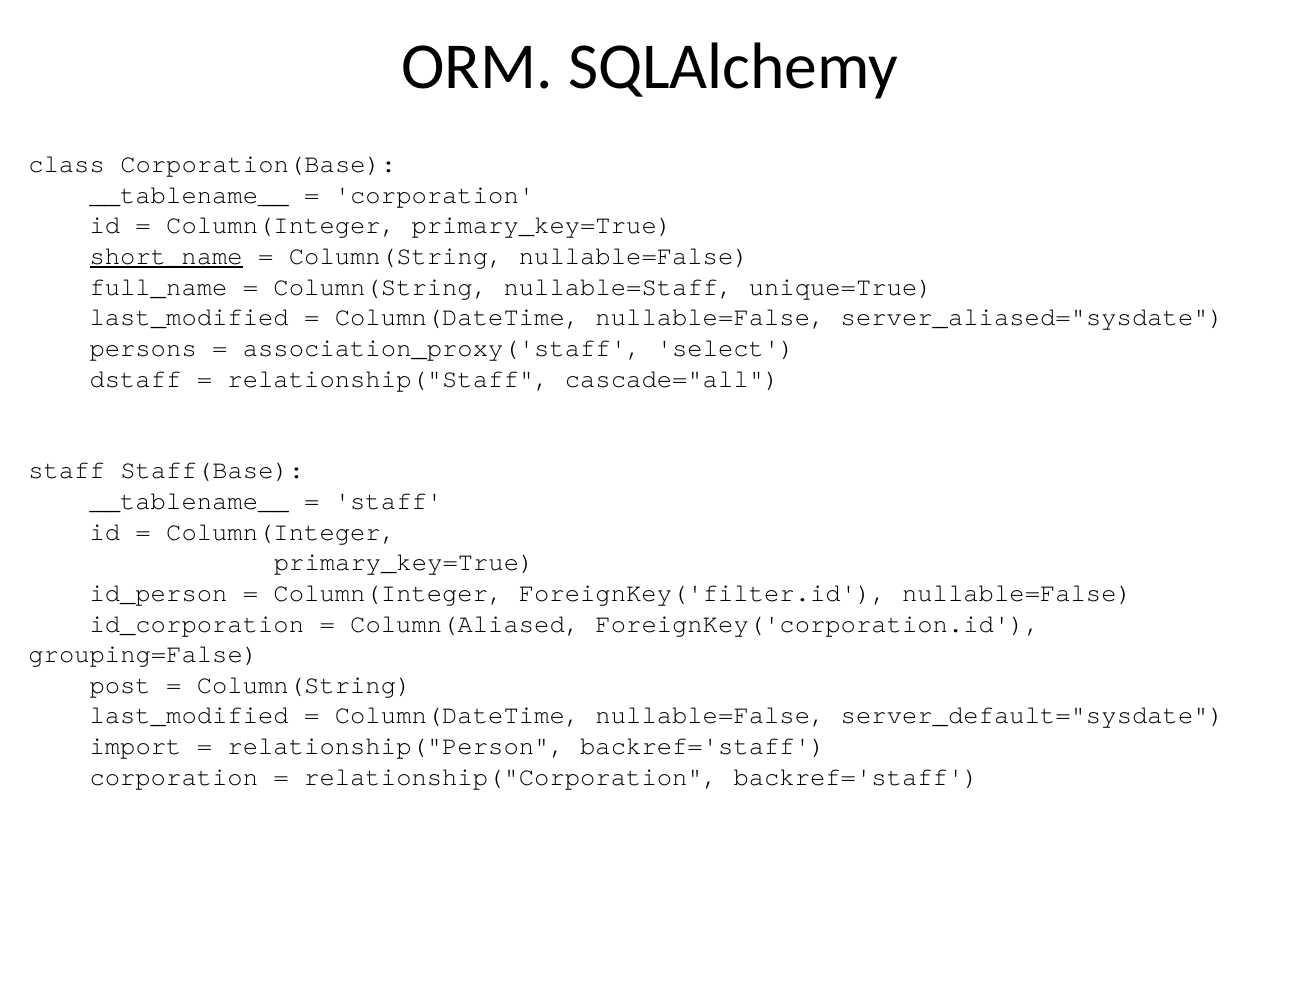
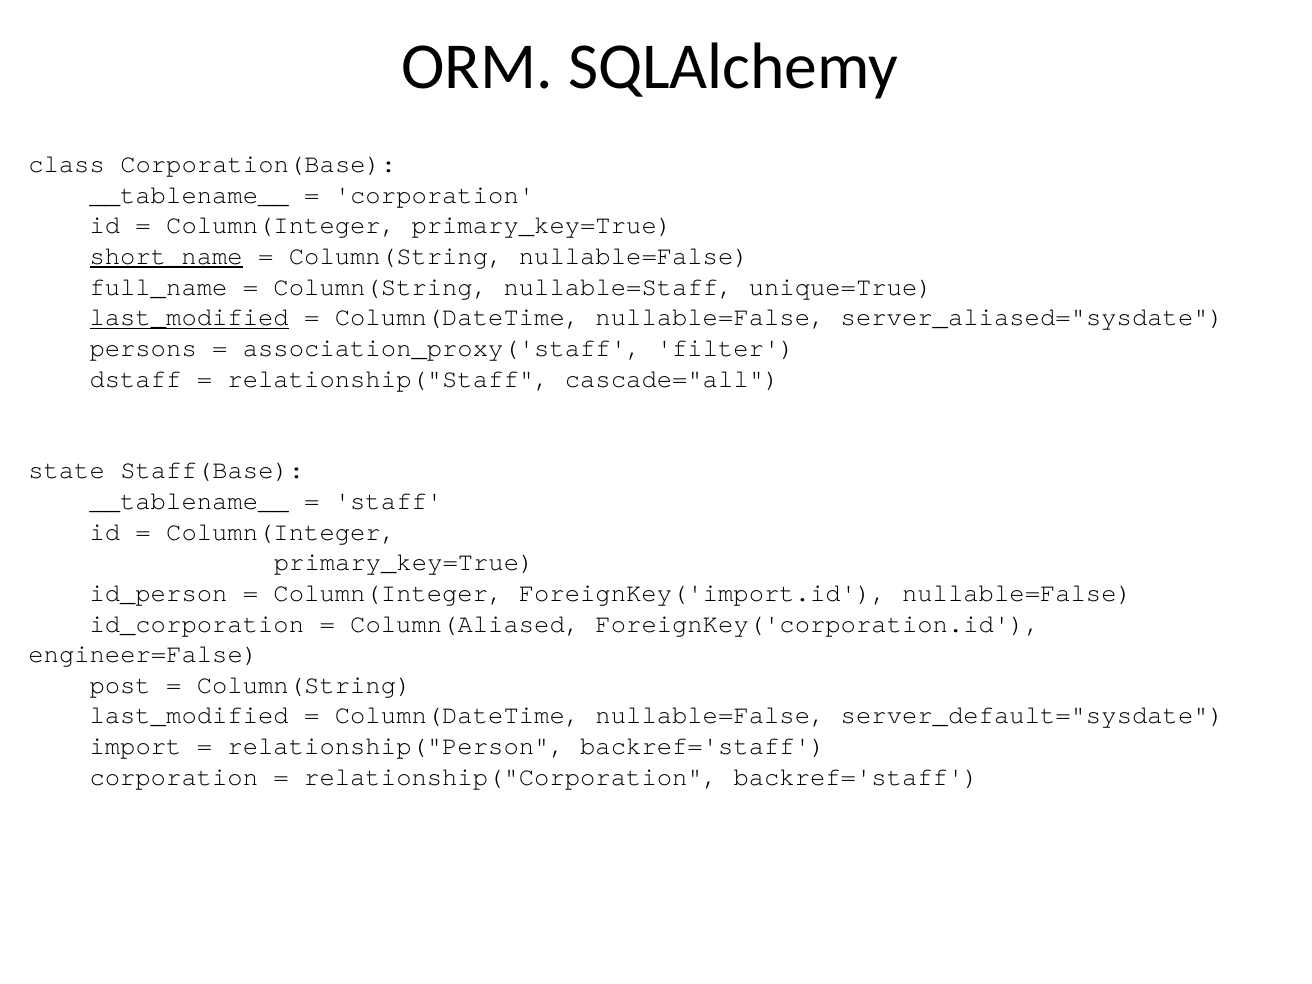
last_modified underline: none -> present (189, 317)
select: select -> filter (726, 348)
staff: staff -> state (67, 471)
ForeignKey('filter.id: ForeignKey('filter.id -> ForeignKey('import.id (703, 593)
grouping=False: grouping=False -> engineer=False (143, 654)
